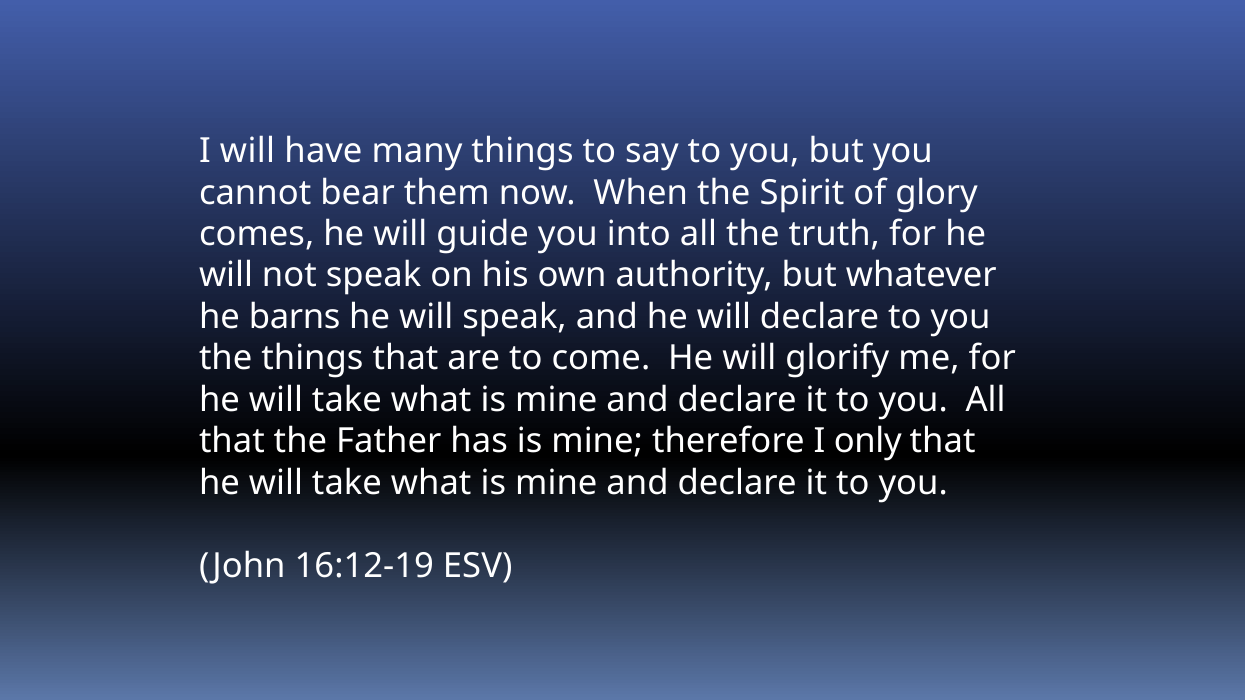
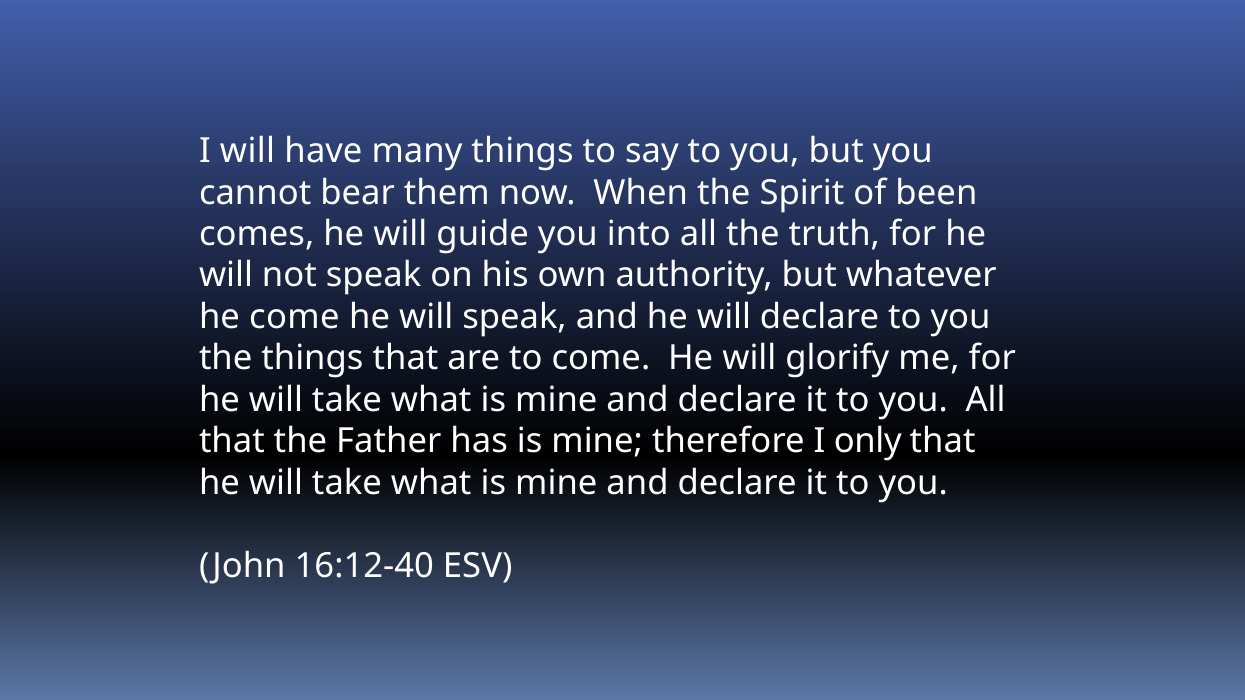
glory: glory -> been (936, 193)
he barns: barns -> come (294, 317)
16:12-19: 16:12-19 -> 16:12-40 (364, 566)
